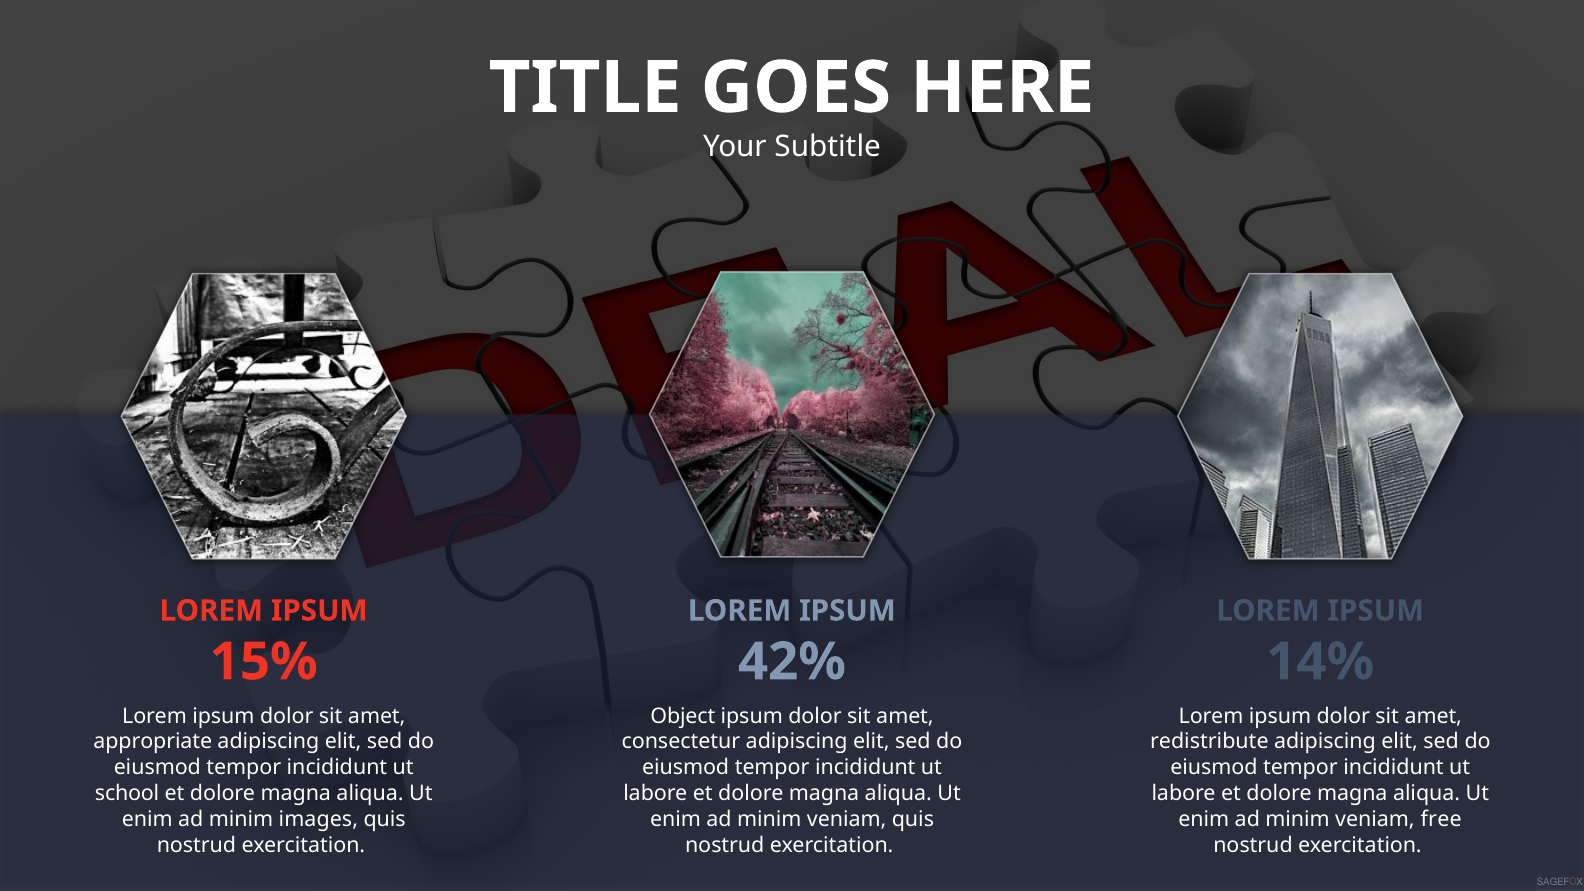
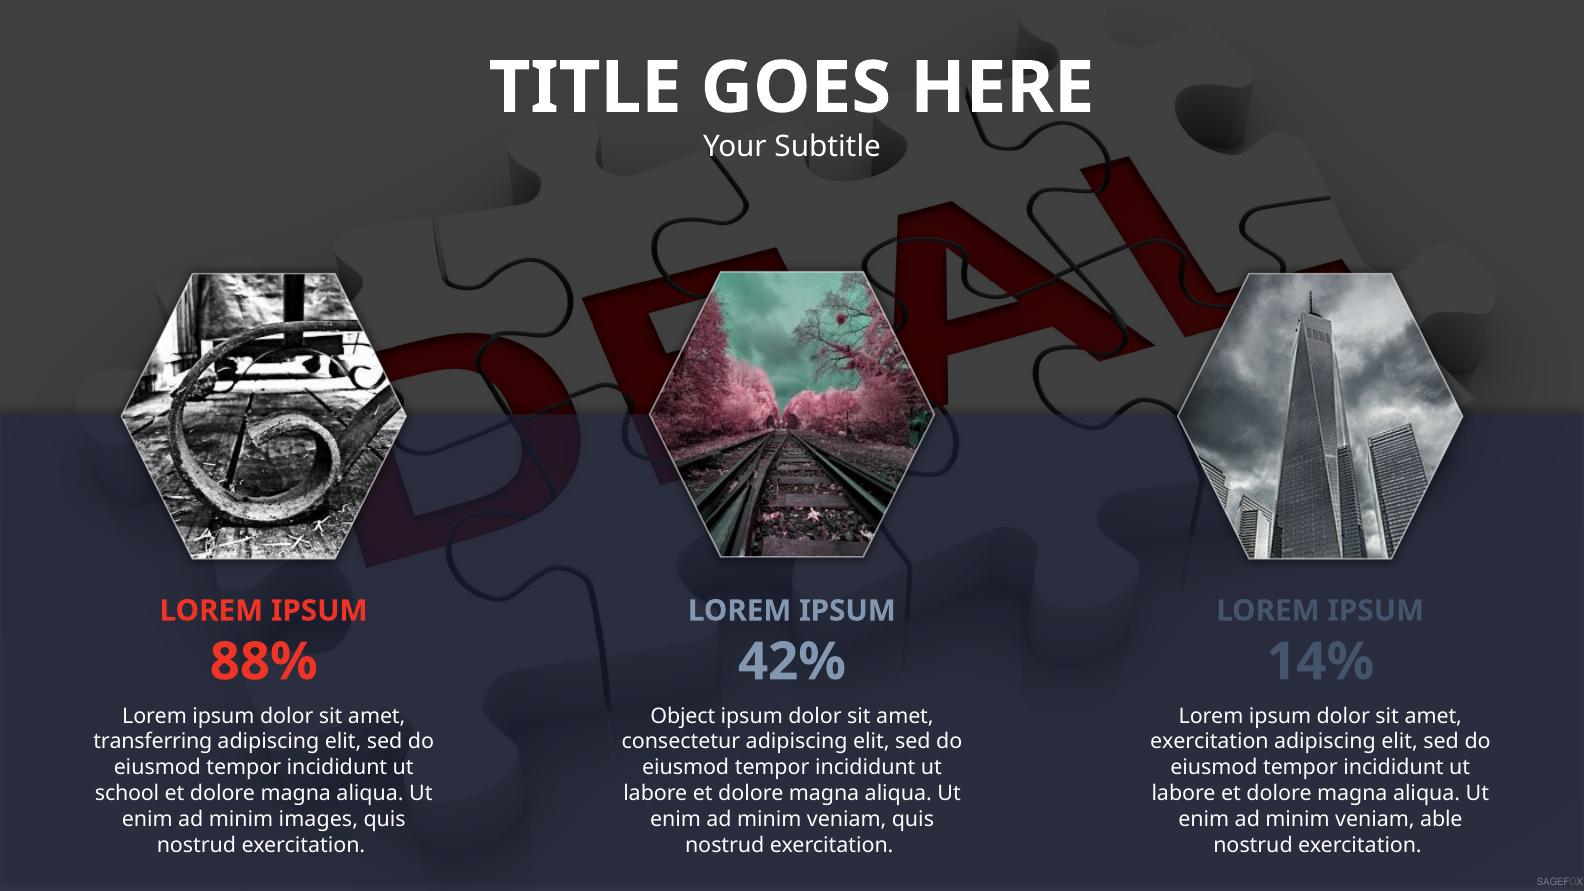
15%: 15% -> 88% (264, 662)
appropriate: appropriate -> transferring (153, 742)
redistribute: redistribute -> exercitation (1209, 742)
free: free -> able (1441, 819)
